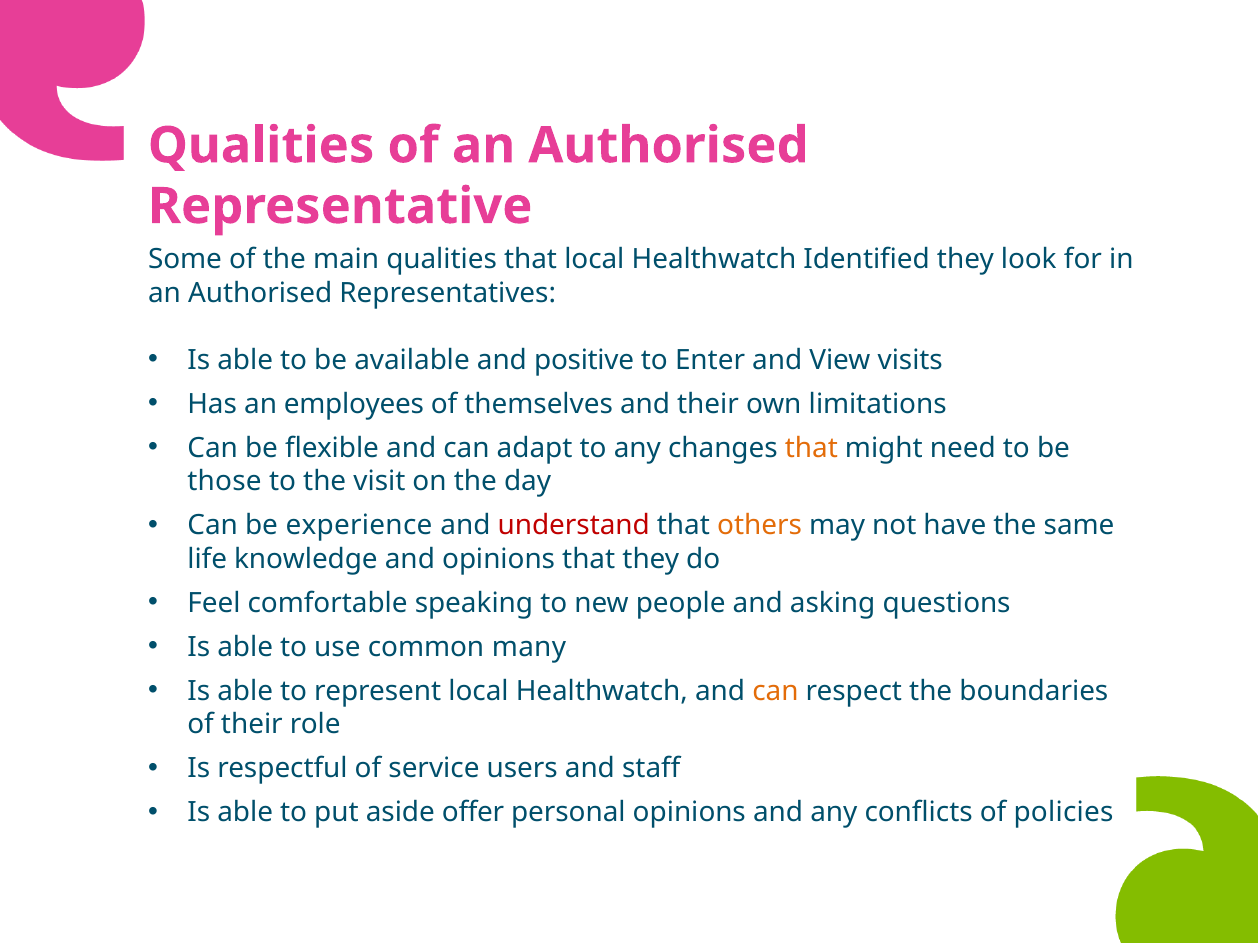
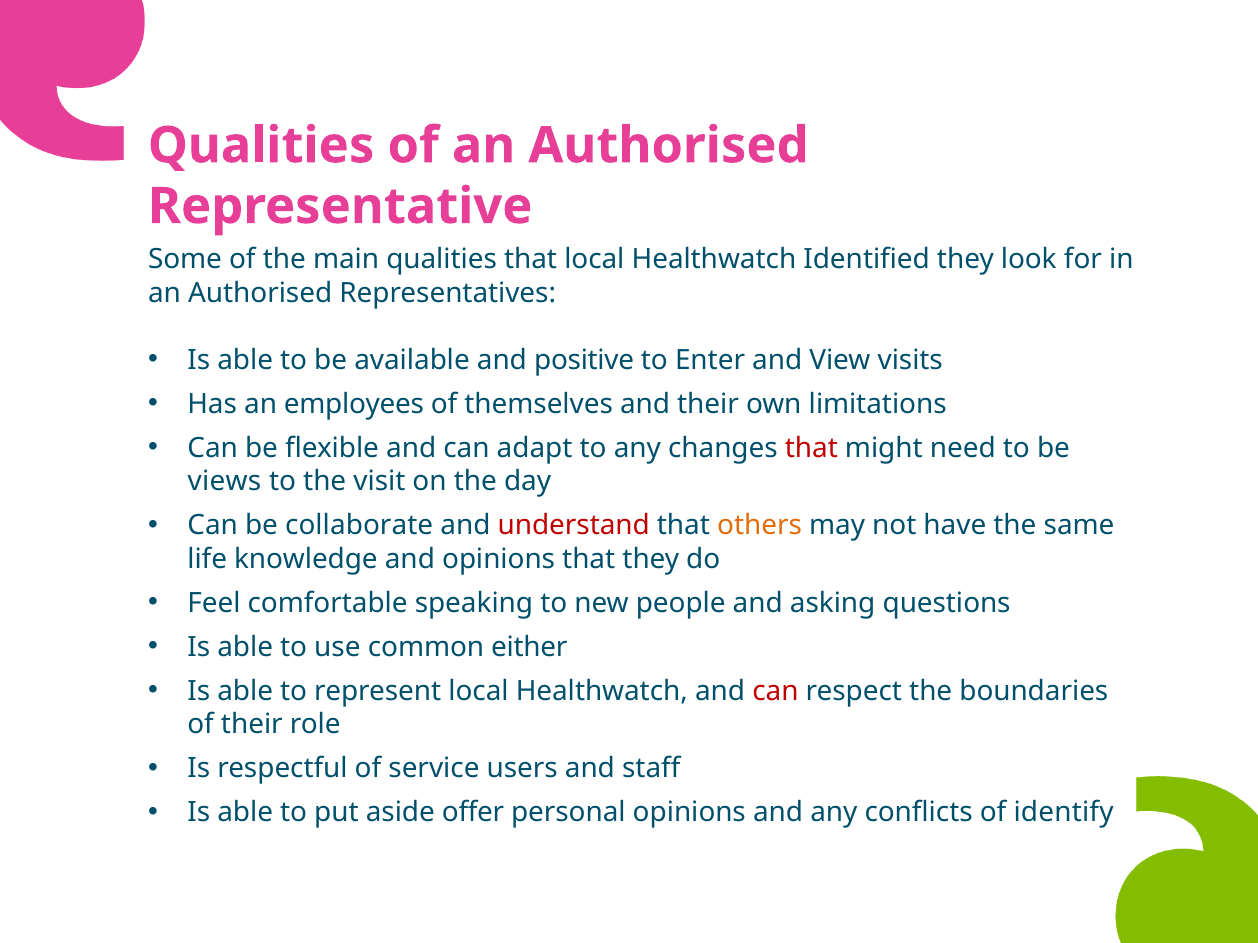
that colour: orange -> red (811, 448)
those: those -> views (224, 482)
experience: experience -> collaborate (359, 526)
many: many -> either (529, 647)
can colour: orange -> red (776, 691)
policies: policies -> identify (1064, 813)
